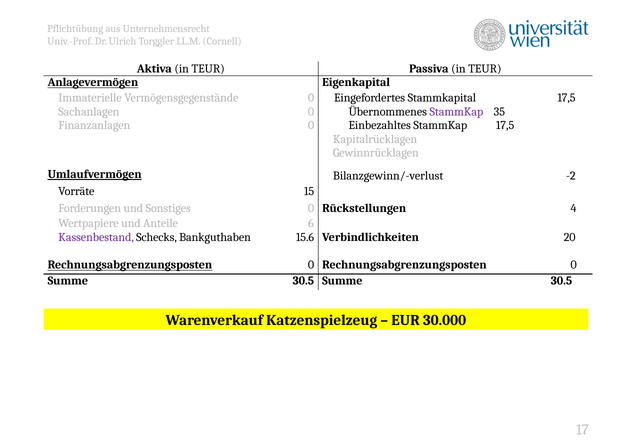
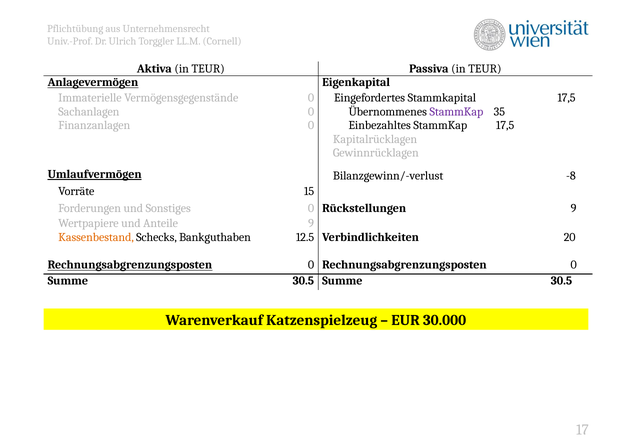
-2: -2 -> -8 (571, 176)
Rückstellungen 4: 4 -> 9 (574, 208)
Anteile 6: 6 -> 9 (311, 223)
Kassenbestand colour: purple -> orange (96, 237)
15.6: 15.6 -> 12.5 (305, 237)
